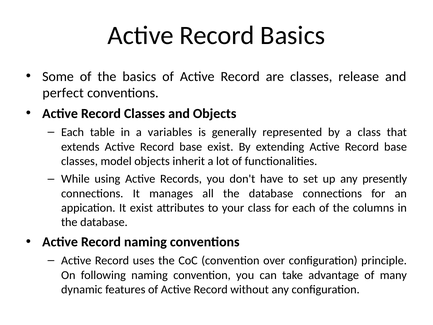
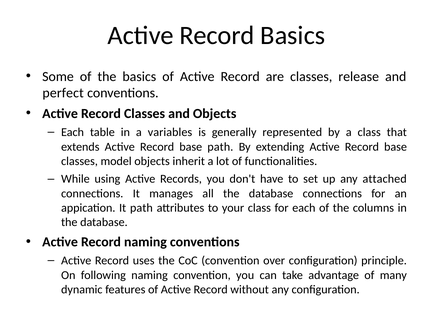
base exist: exist -> path (220, 147)
presently: presently -> attached (385, 179)
It exist: exist -> path (141, 208)
